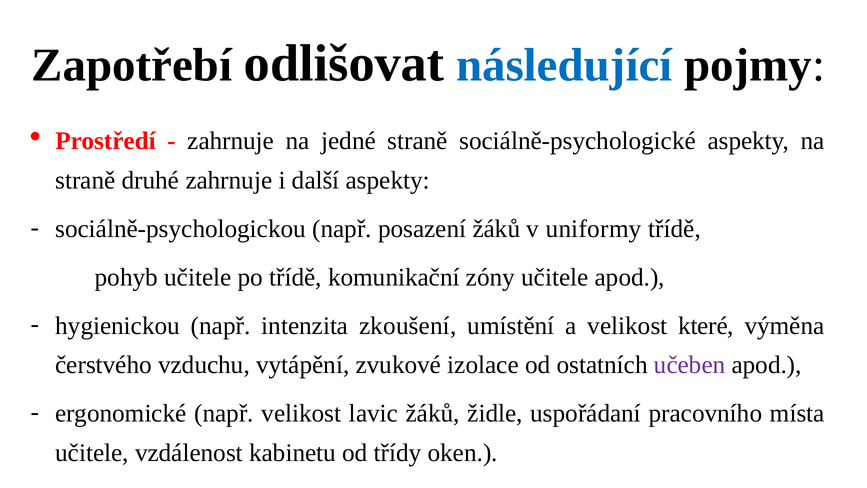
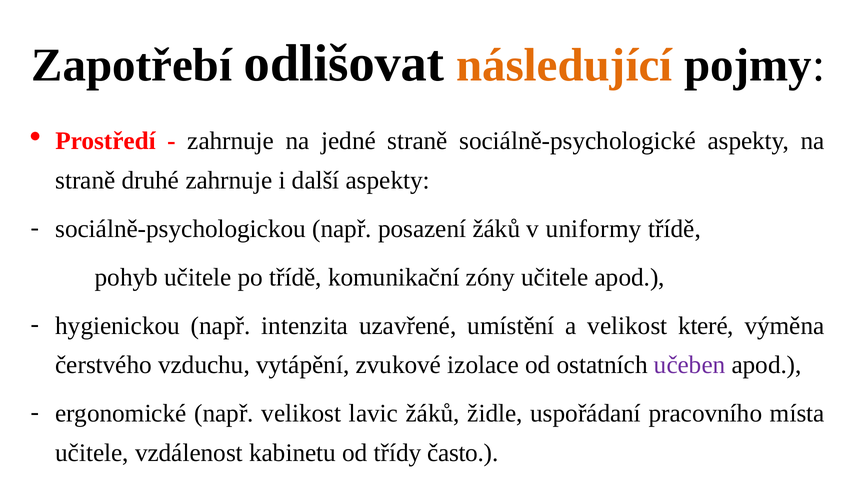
následující colour: blue -> orange (564, 65)
zkoušení: zkoušení -> uzavřené (408, 325)
oken: oken -> často (463, 453)
